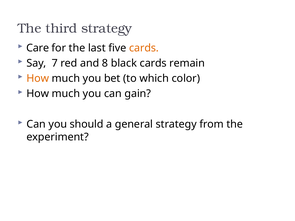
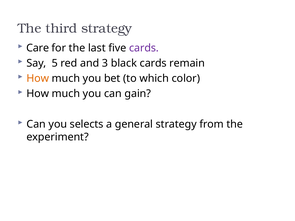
cards colour: orange -> purple (144, 48)
7: 7 -> 5 (55, 63)
8: 8 -> 3 (105, 63)
should: should -> selects (87, 124)
